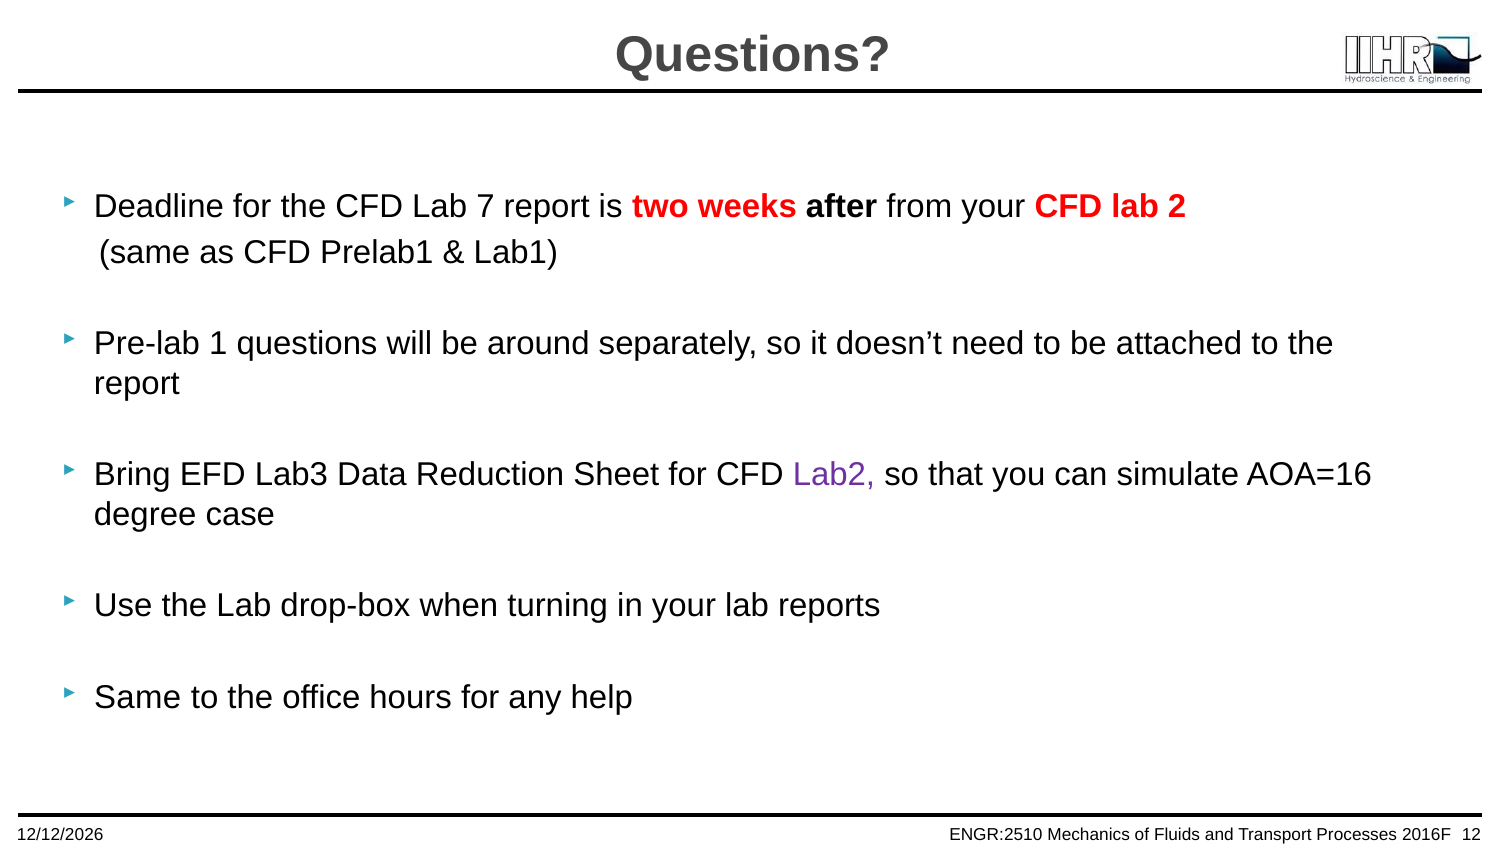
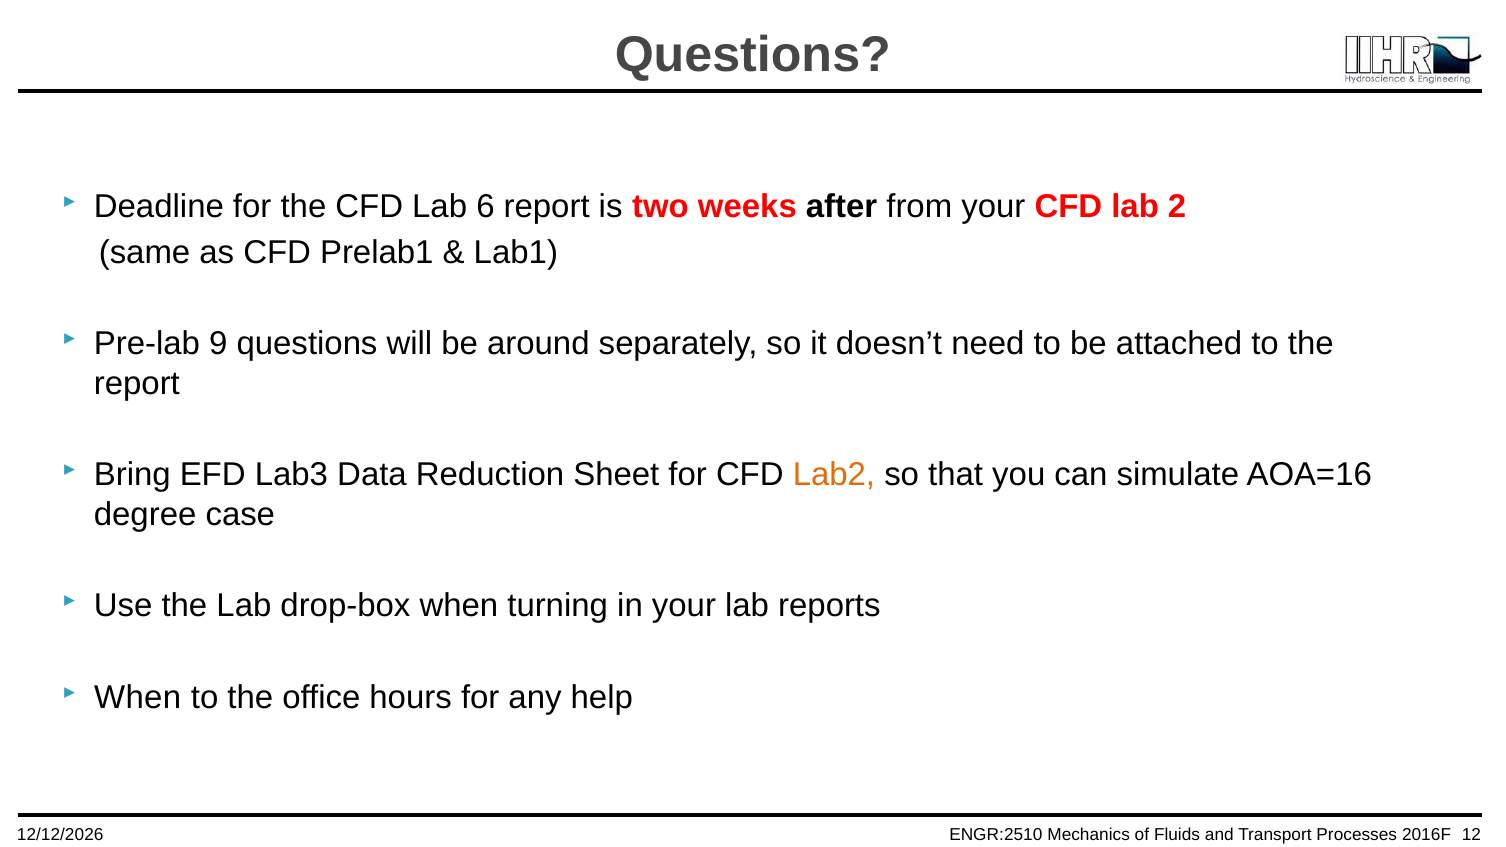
7: 7 -> 6 (485, 206)
1: 1 -> 9 (218, 344)
Lab2 colour: purple -> orange (834, 475)
Same: Same -> When (138, 698)
